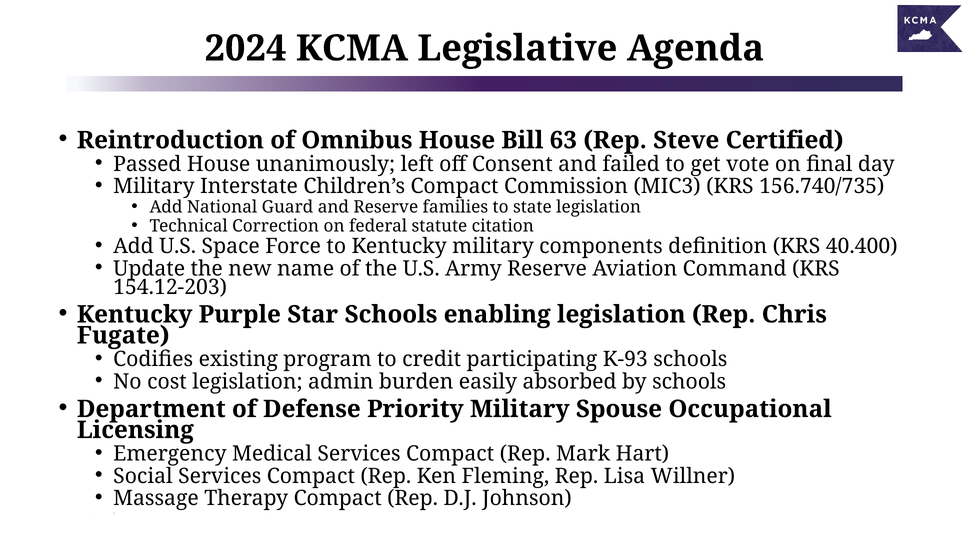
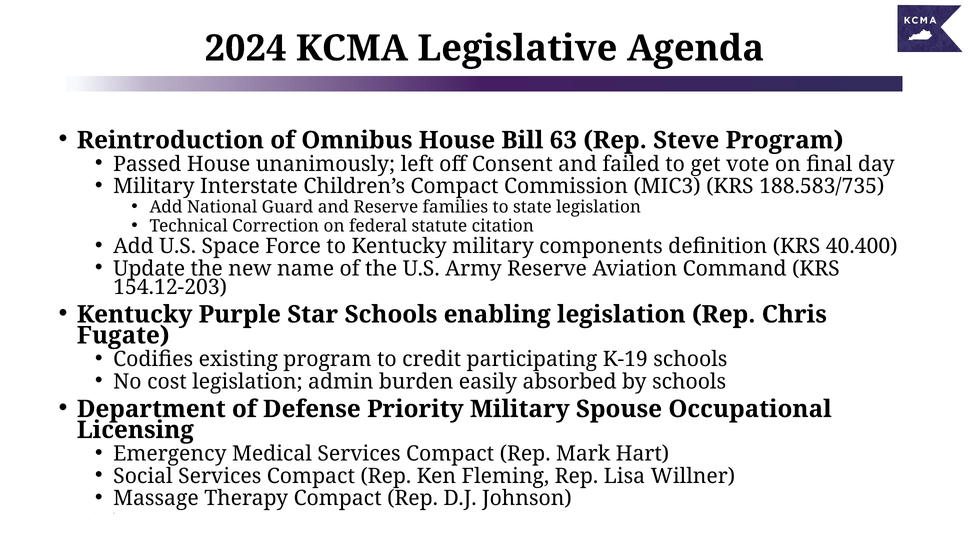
Steve Certified: Certified -> Program (785, 140)
156.740/735: 156.740/735 -> 188.583/735 (822, 186)
K-93: K-93 -> K-19 (625, 359)
